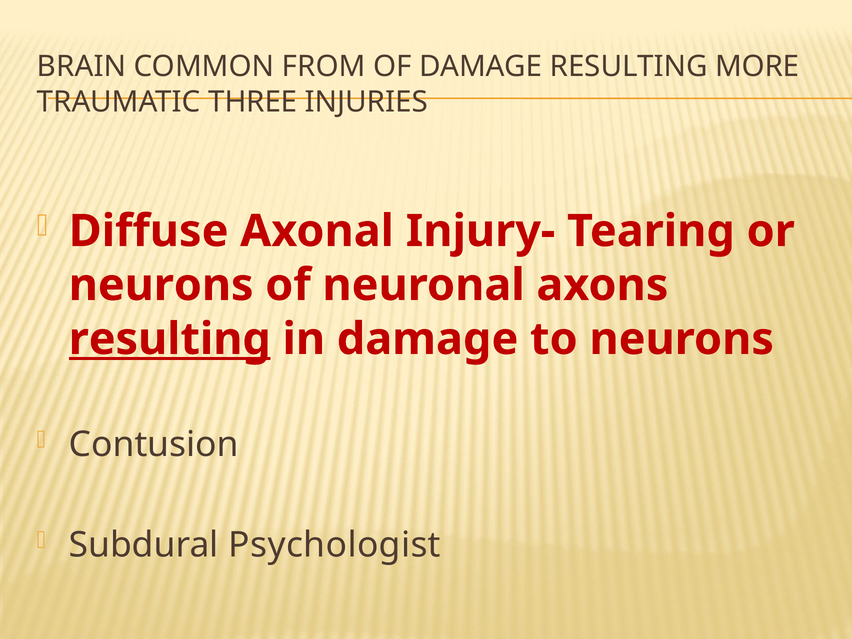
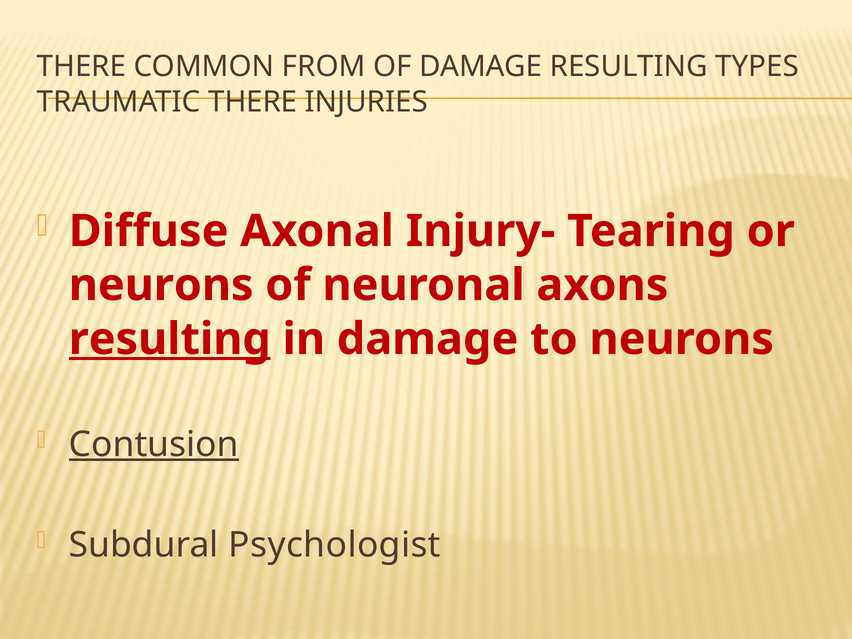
BRAIN: BRAIN -> THERE (82, 67)
MORE: MORE -> TYPES (757, 67)
TRAUMATIC THREE: THREE -> THERE (253, 102)
Contusion underline: none -> present (154, 445)
